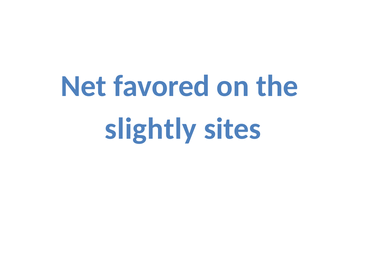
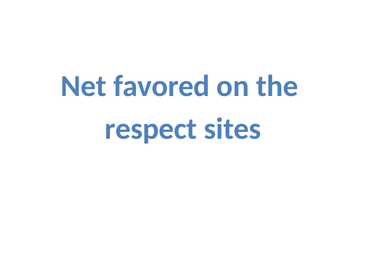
slightly: slightly -> respect (151, 129)
